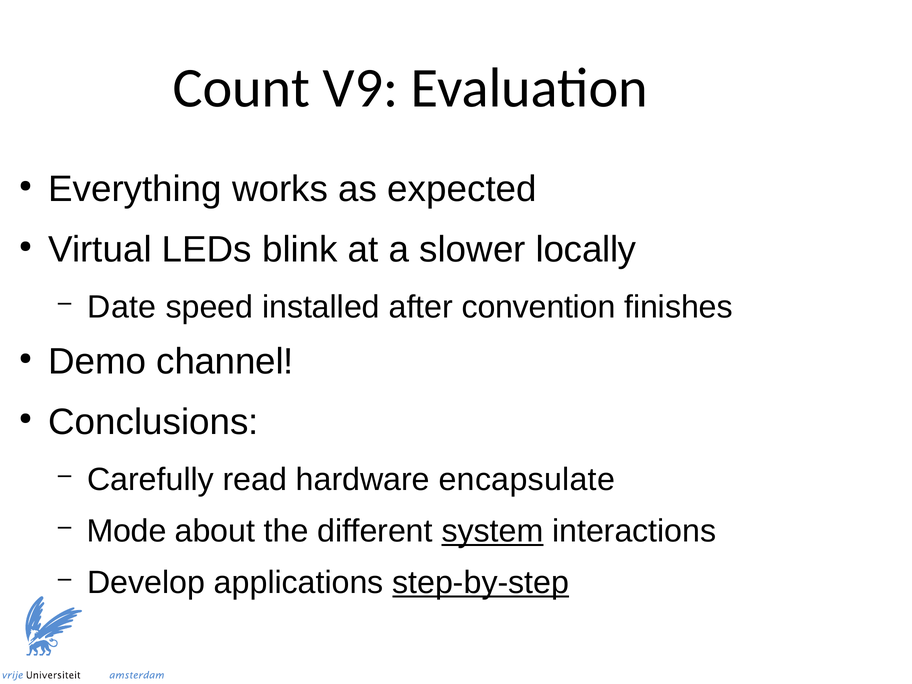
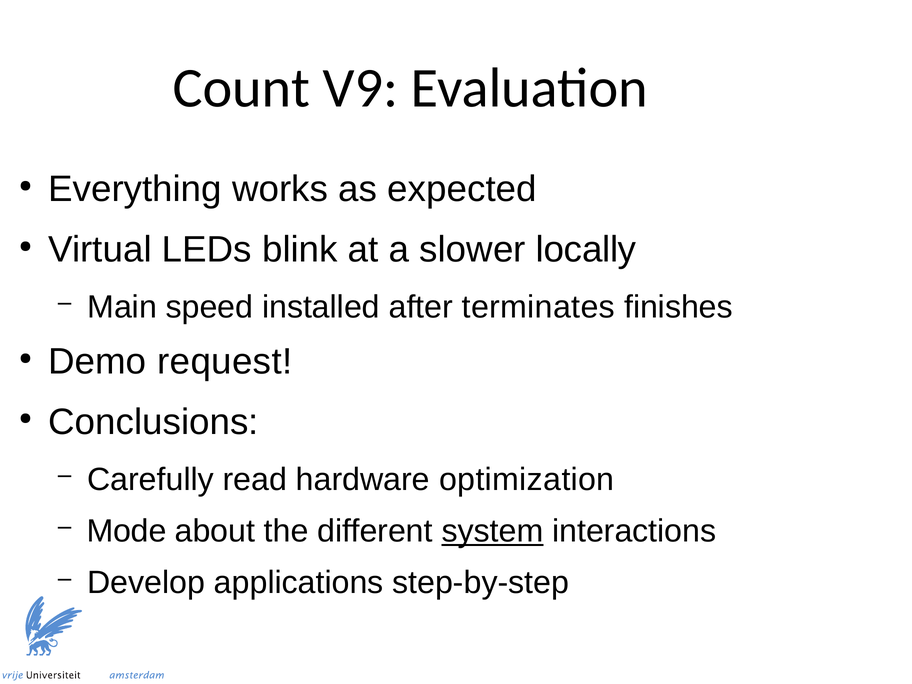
Date: Date -> Main (122, 307)
convention: convention -> terminates (538, 307)
channel: channel -> request (225, 362)
encapsulate: encapsulate -> optimization (527, 479)
step-by-step underline: present -> none (481, 582)
